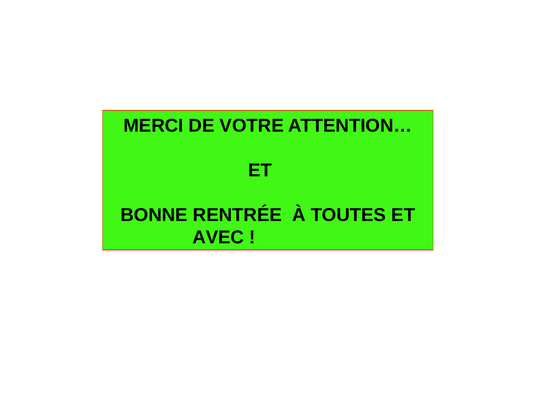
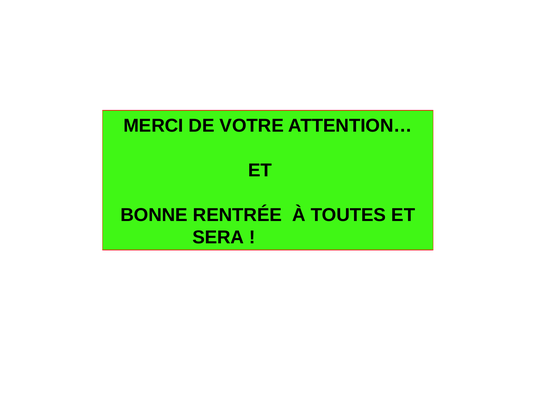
AVEC: AVEC -> SERA (218, 237)
